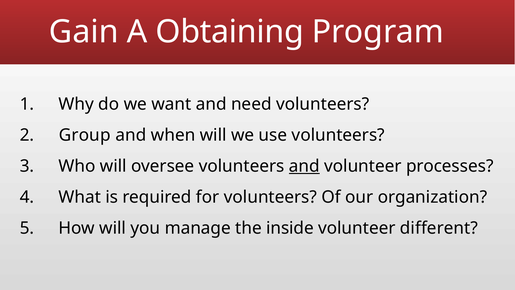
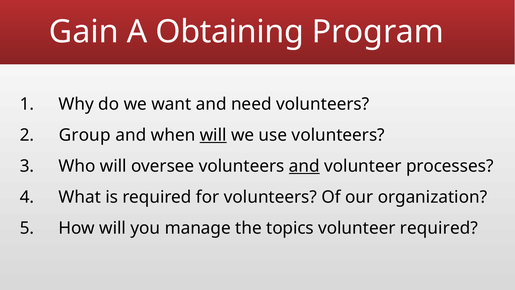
will underline: none -> present (213, 135)
inside: inside -> topics (290, 228)
volunteer different: different -> required (439, 228)
